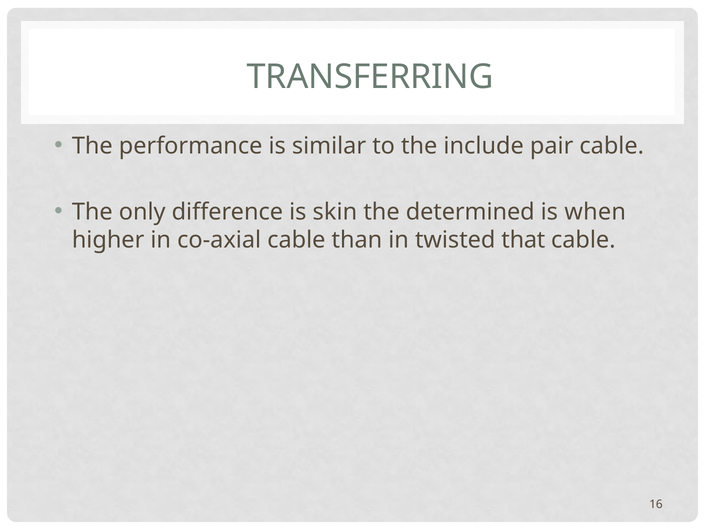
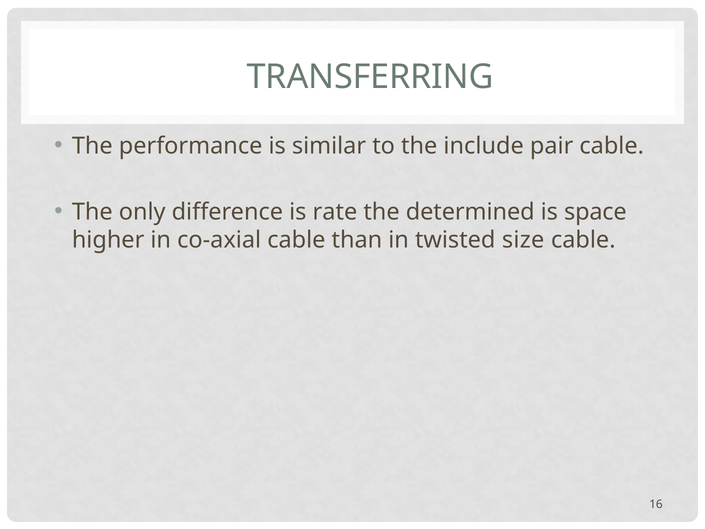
skin: skin -> rate (335, 212)
when: when -> space (595, 212)
that: that -> size (523, 240)
